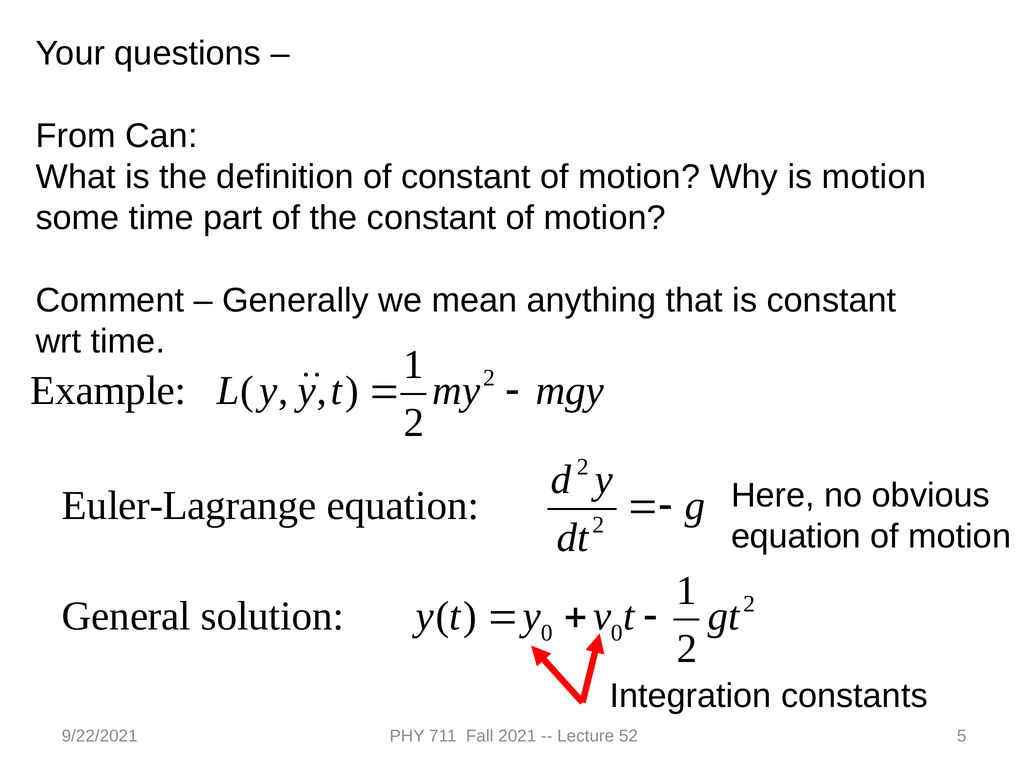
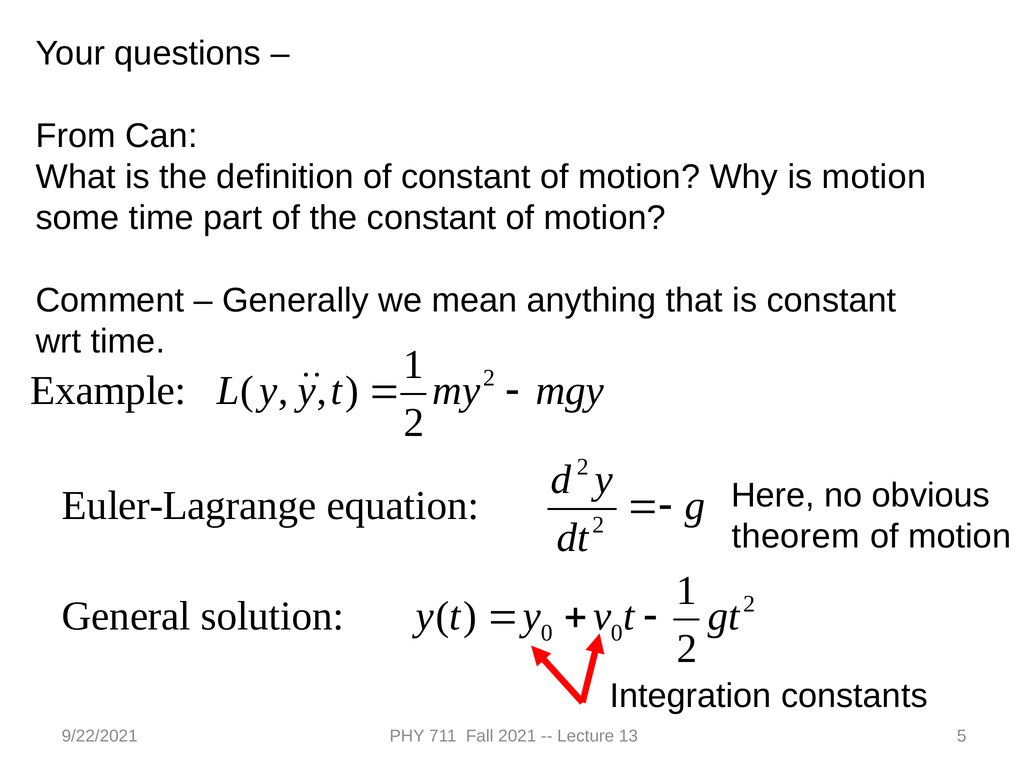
equation: equation -> theorem (796, 536)
52: 52 -> 13 (628, 736)
